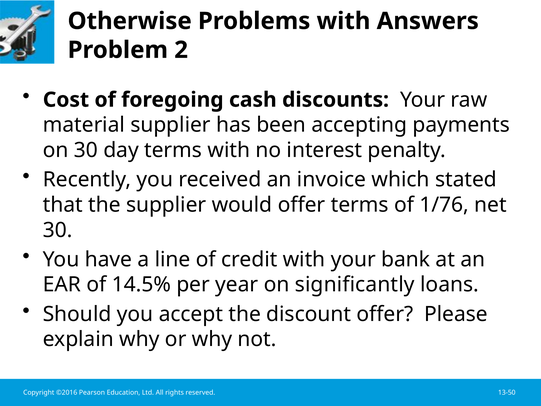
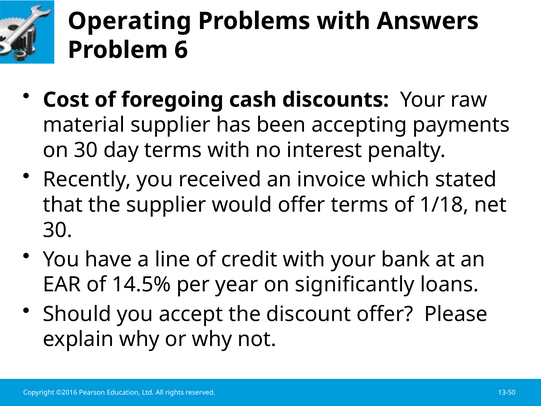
Otherwise: Otherwise -> Operating (130, 21)
2: 2 -> 6 (181, 50)
1/76: 1/76 -> 1/18 (444, 205)
